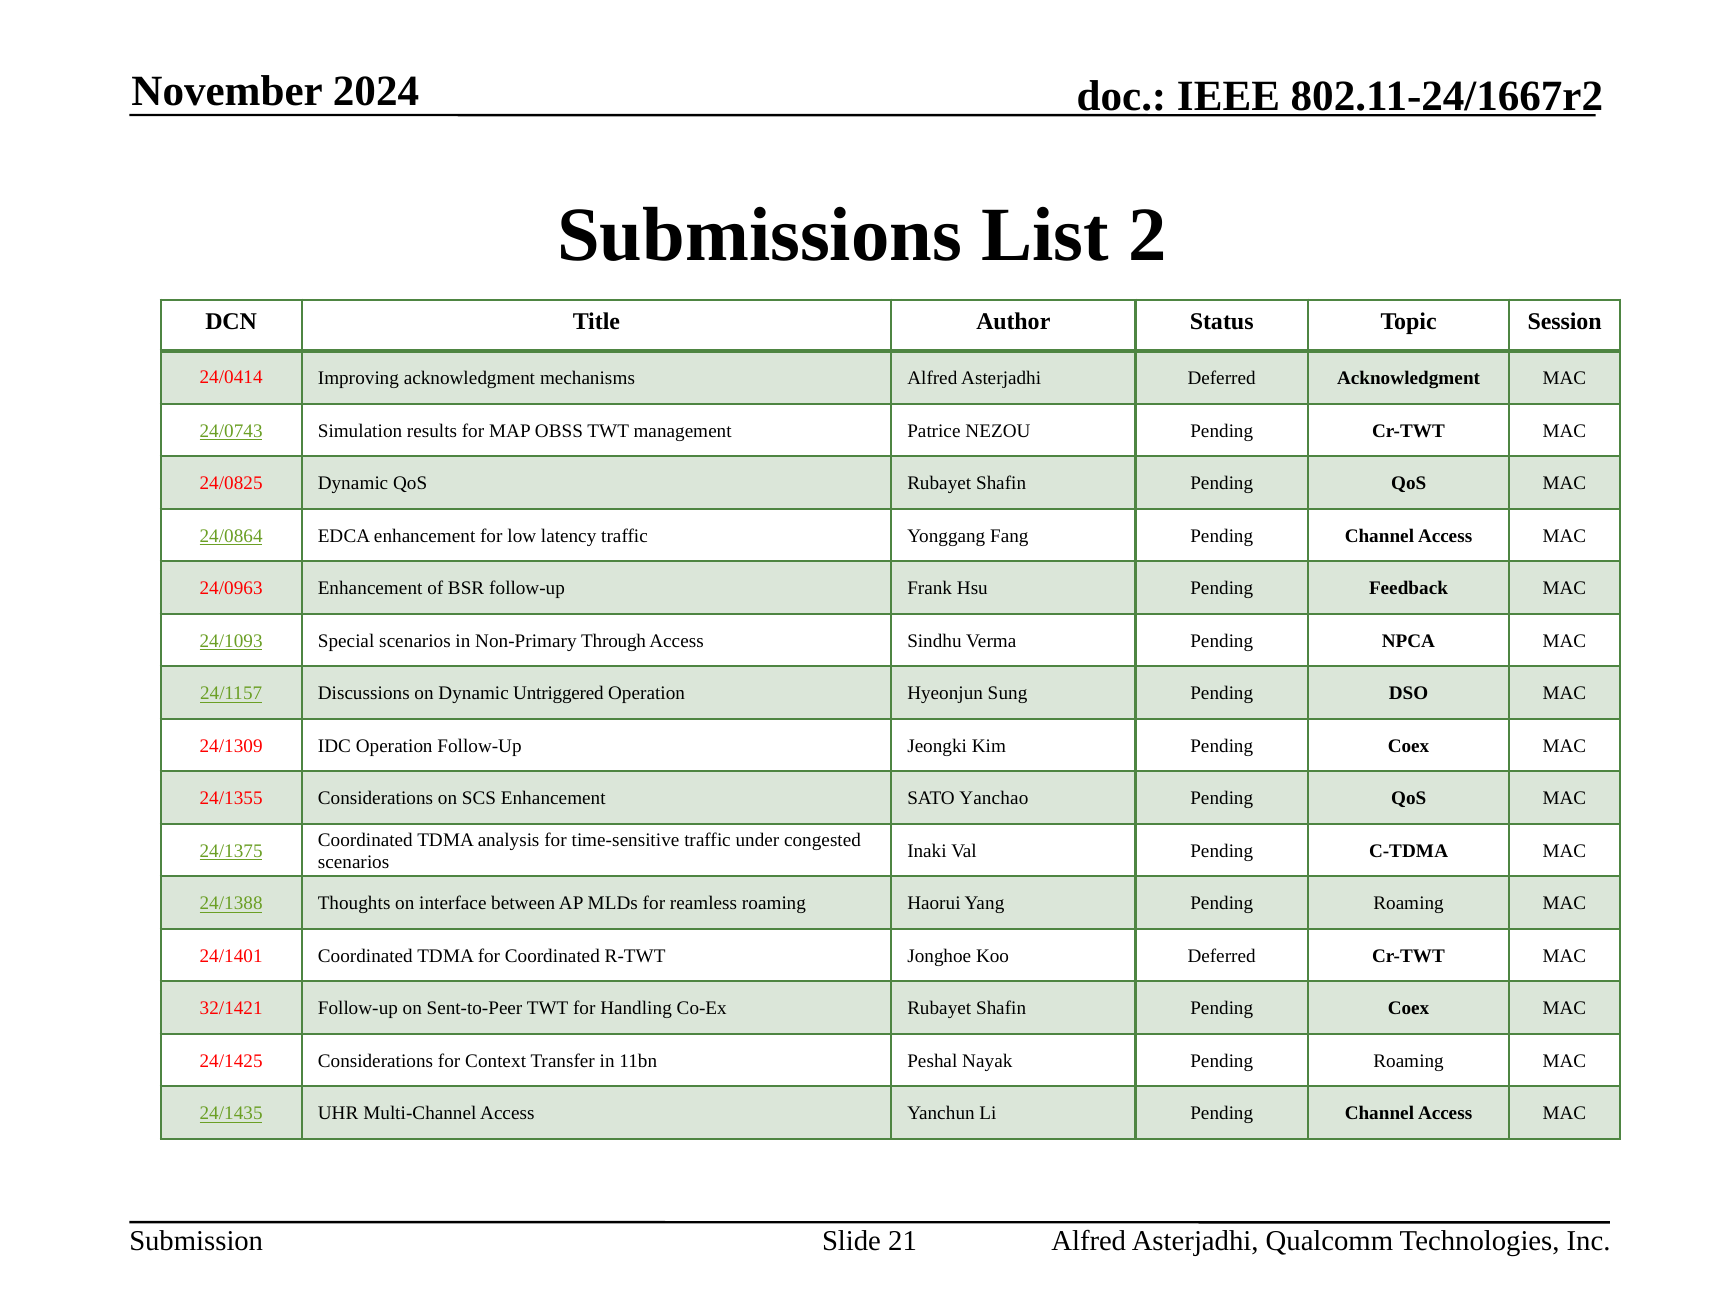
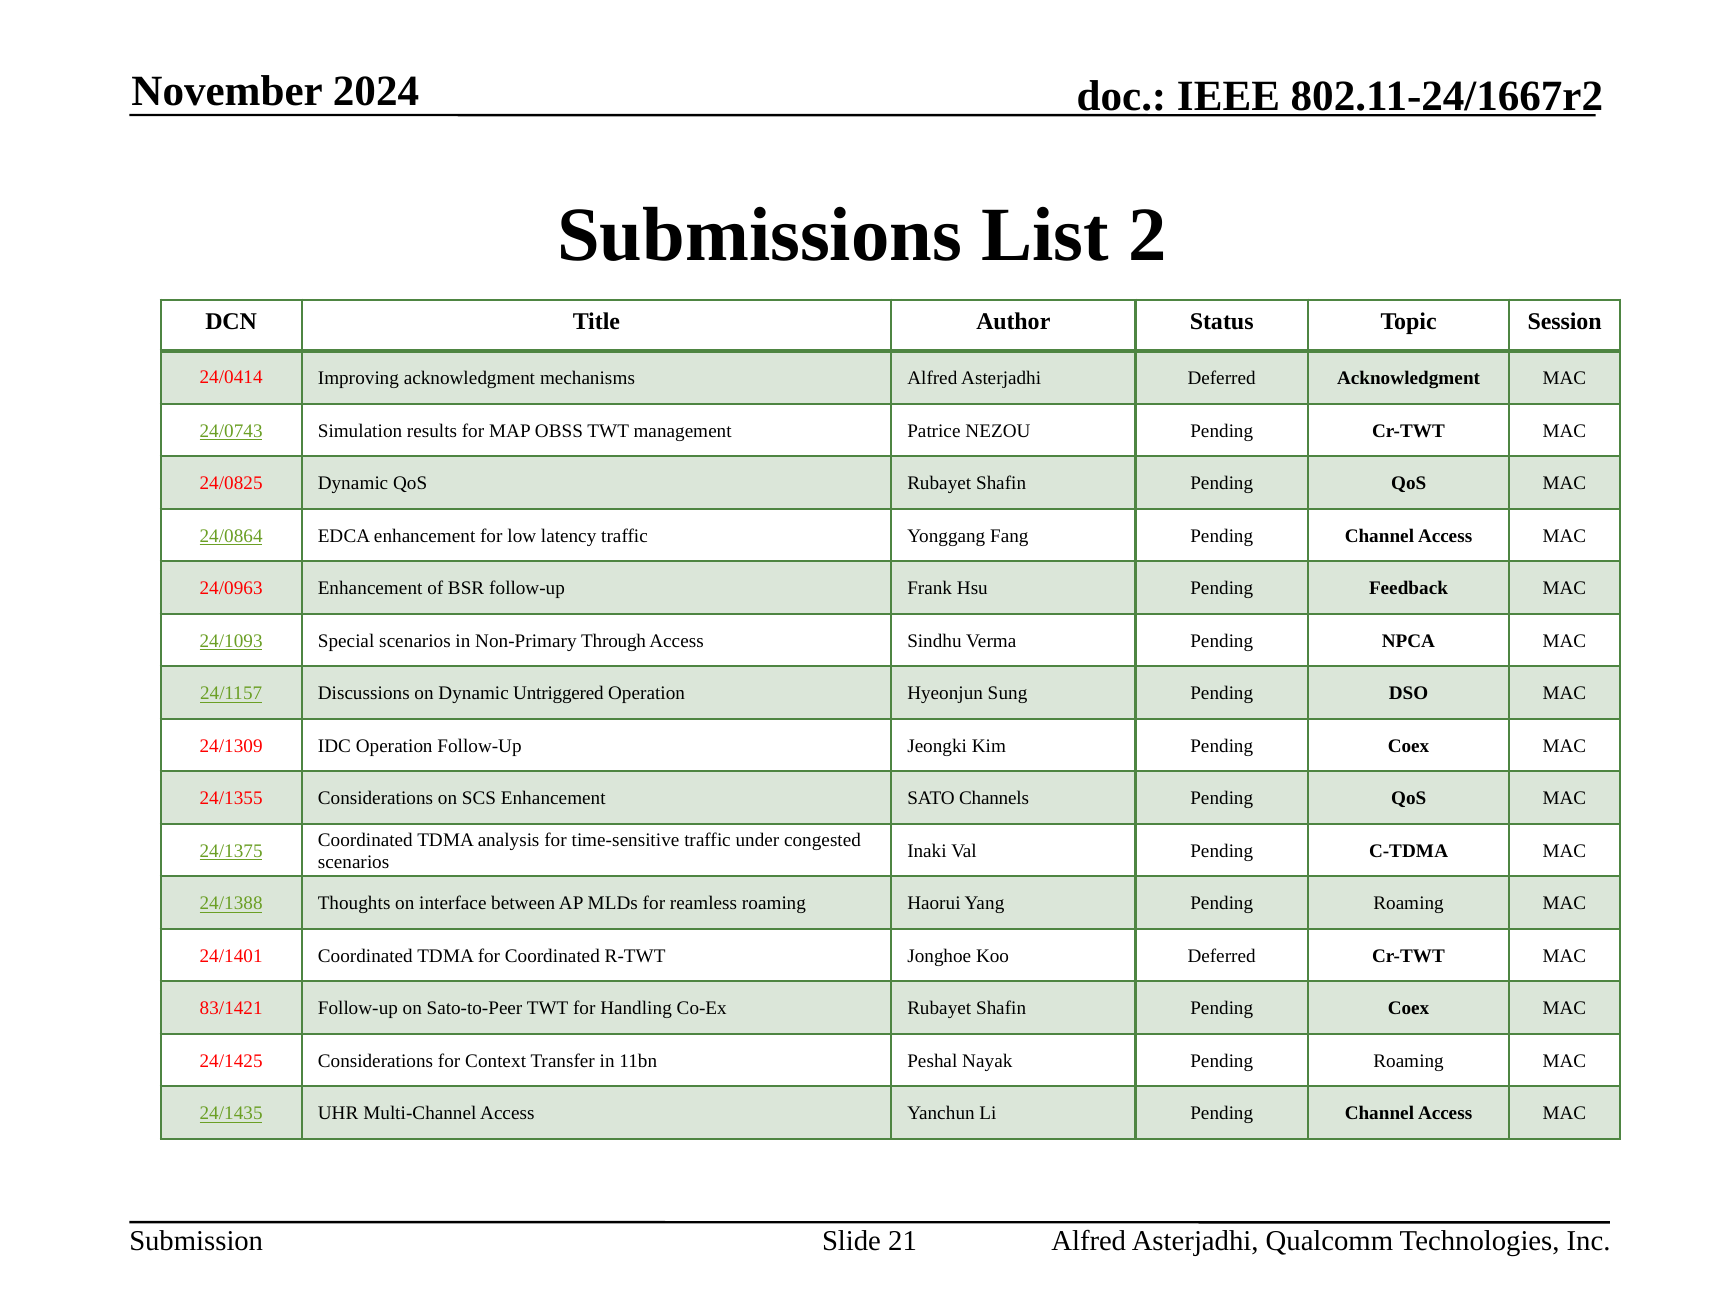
Yanchao: Yanchao -> Channels (994, 798)
32/1421: 32/1421 -> 83/1421 (231, 1008)
Sent-to-Peer: Sent-to-Peer -> Sato-to-Peer (475, 1008)
